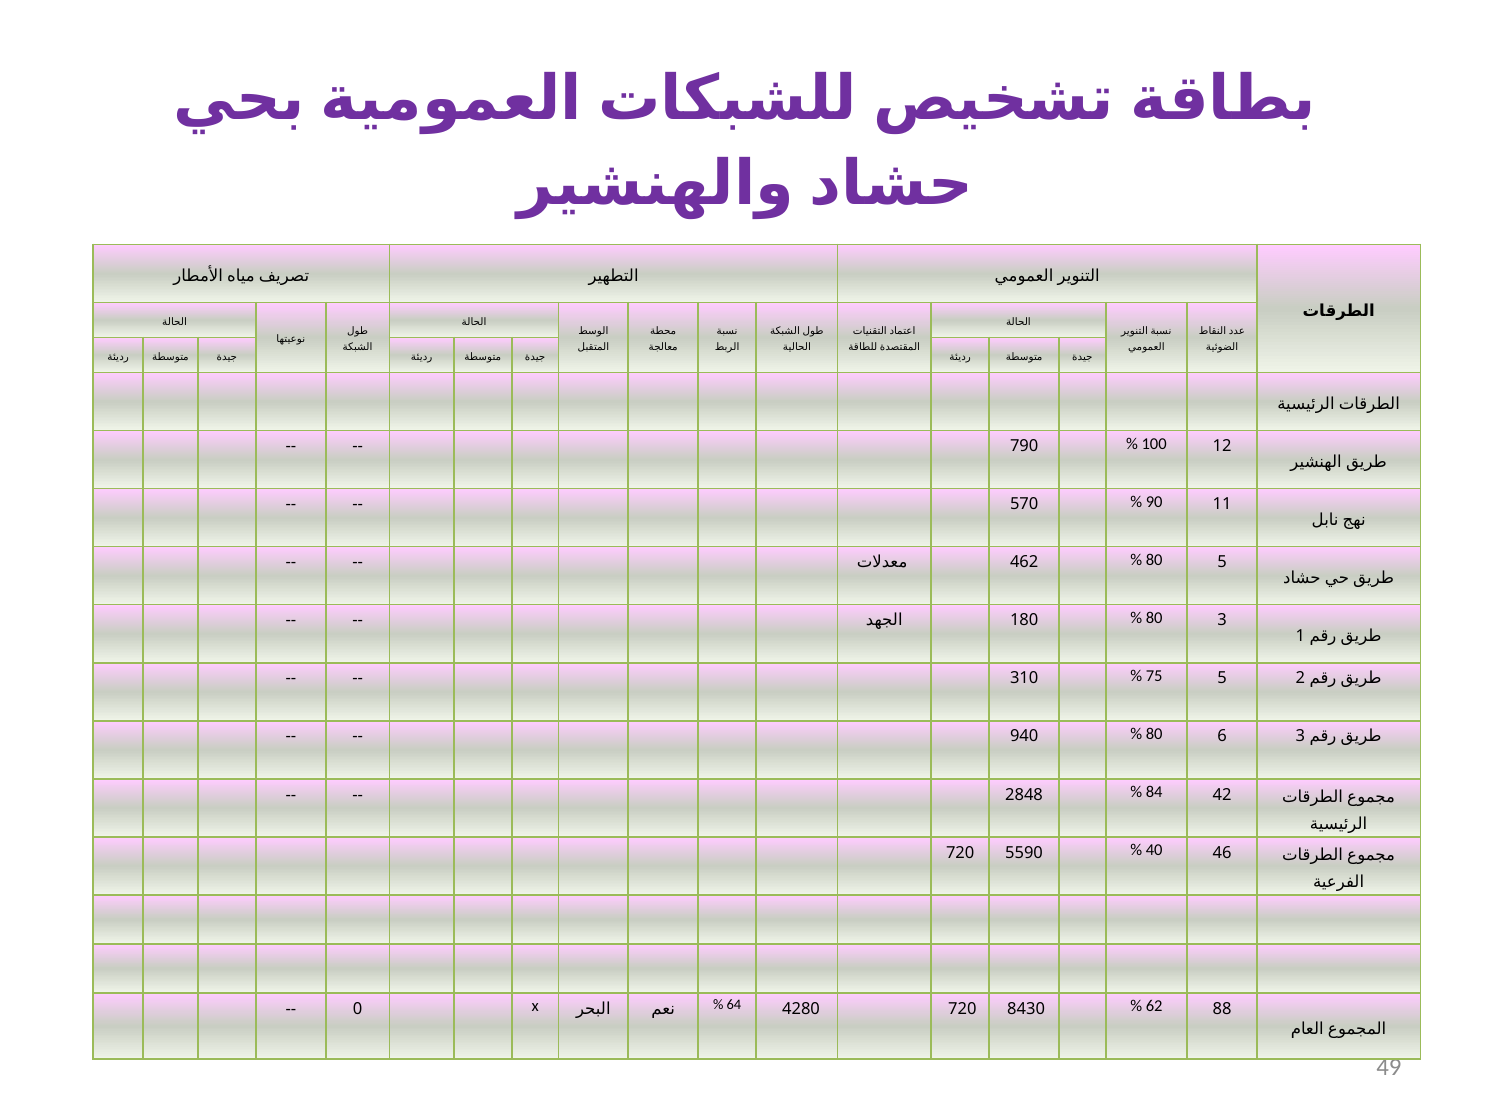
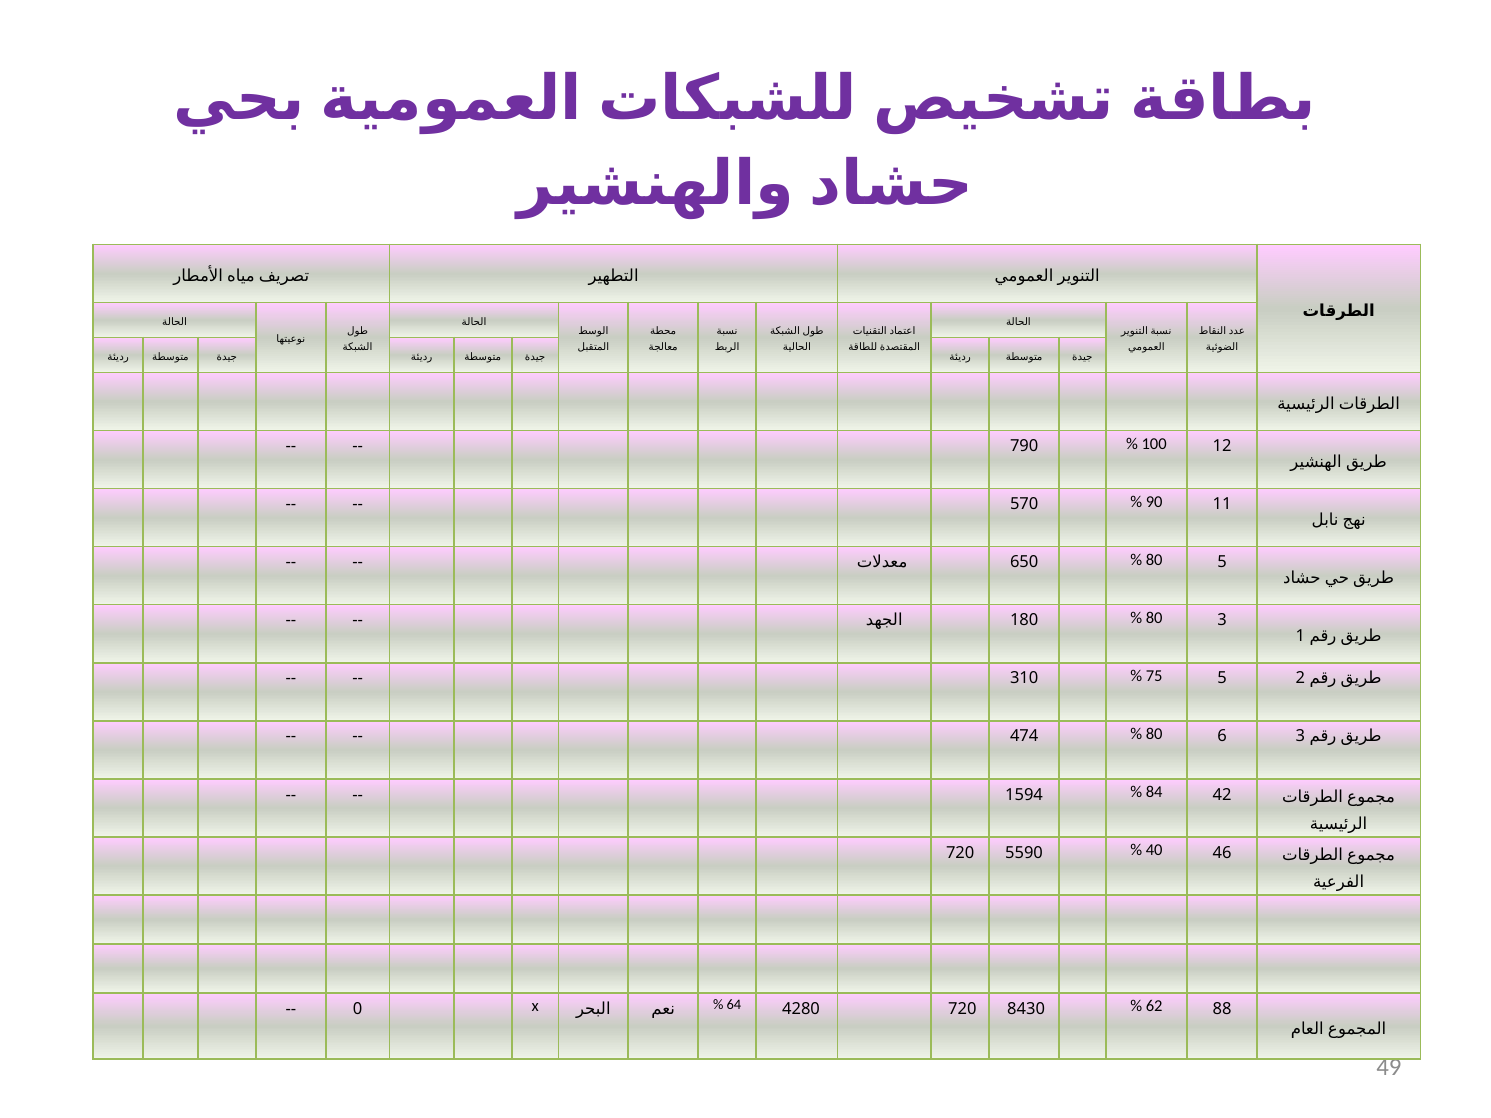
462: 462 -> 650 (1024, 563)
940: 940 -> 474 (1024, 737)
2848: 2848 -> 1594 (1024, 795)
